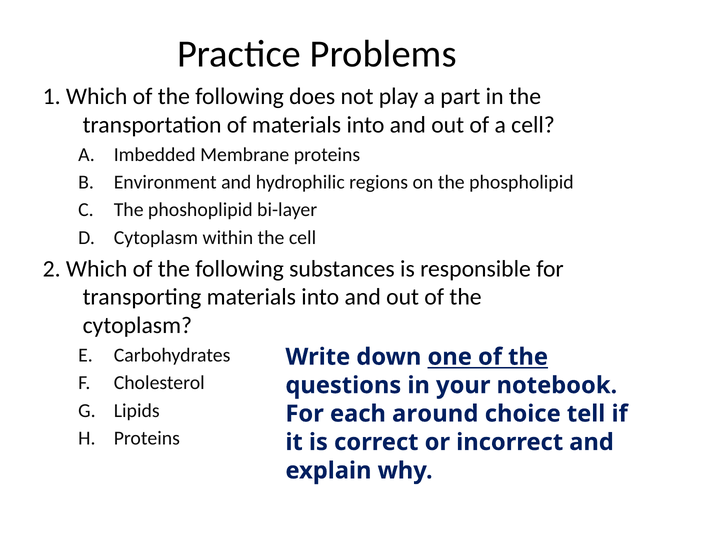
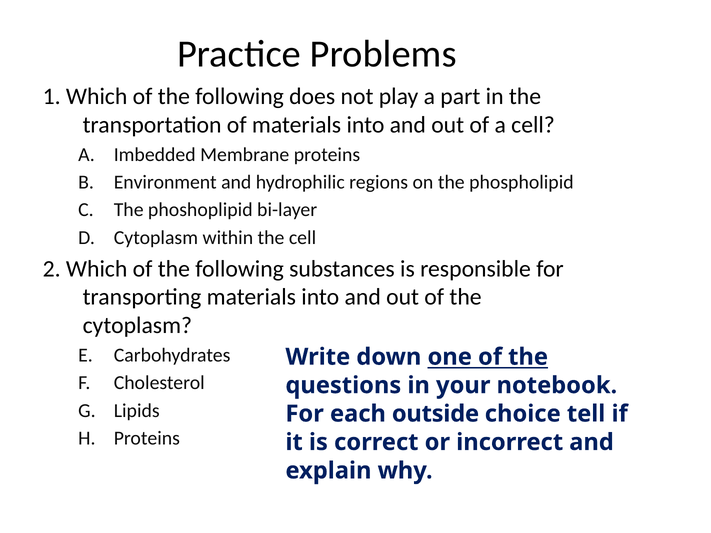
around: around -> outside (435, 414)
